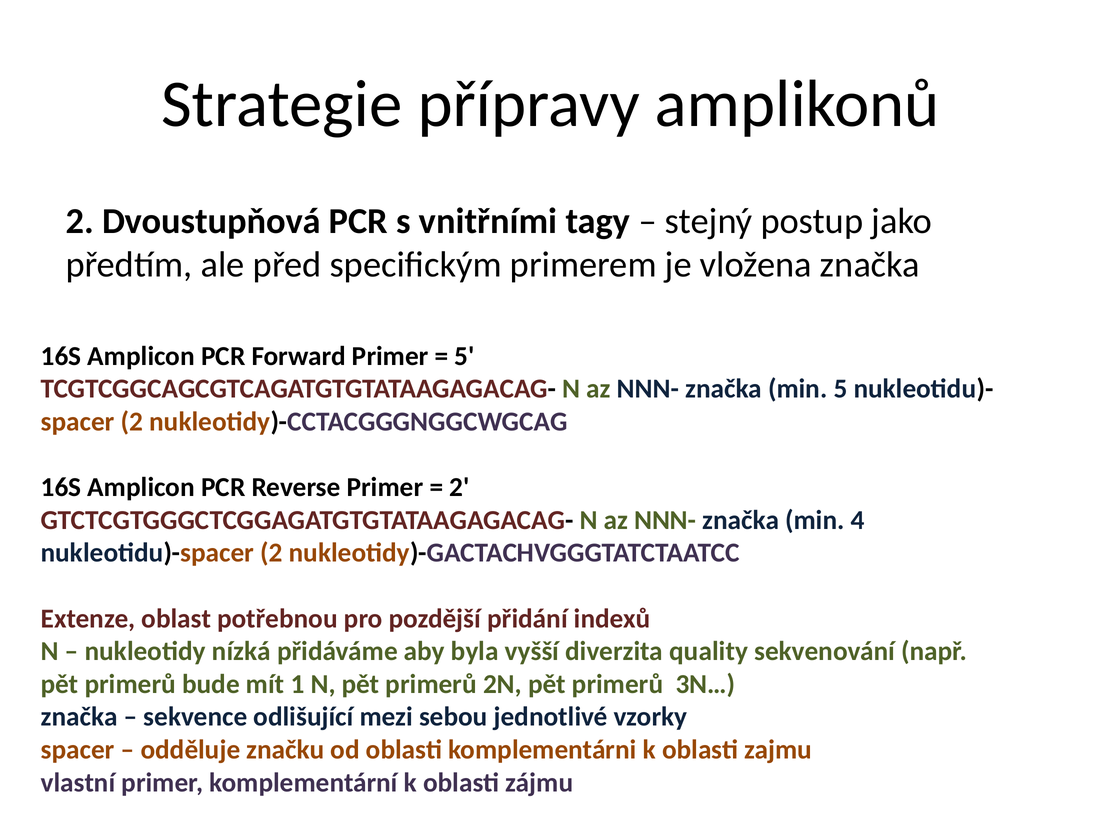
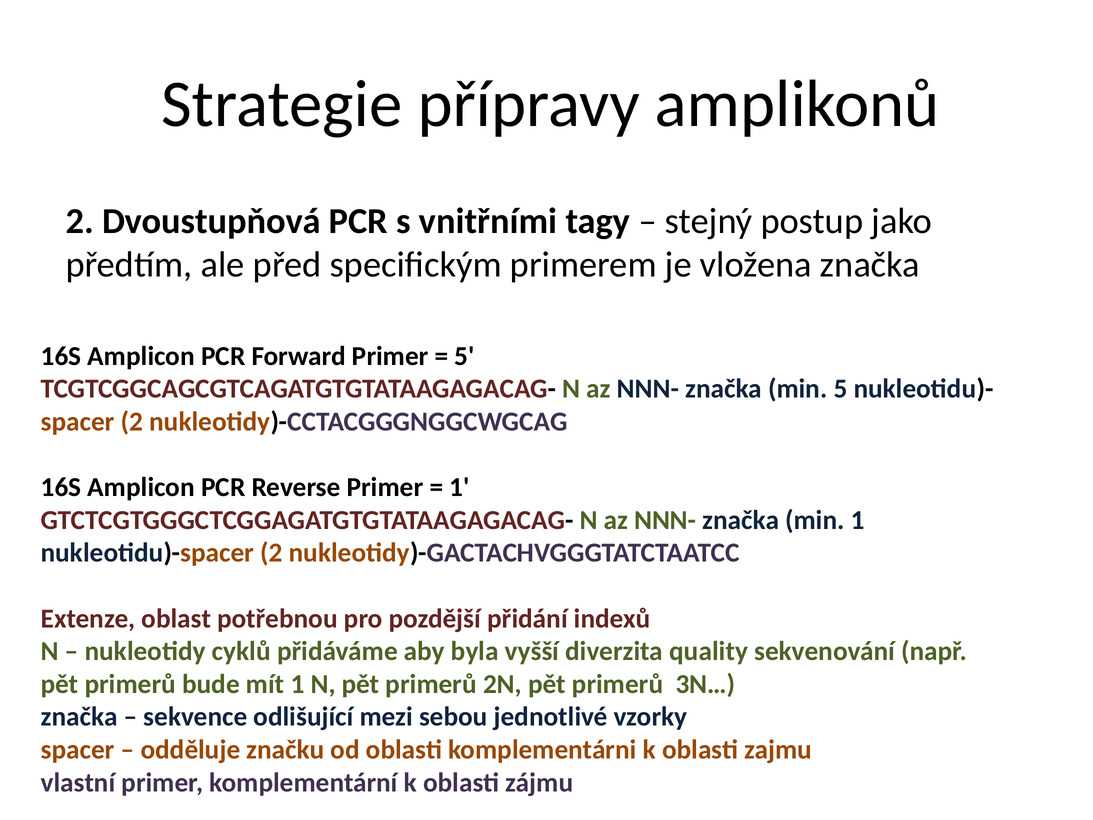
2: 2 -> 1 (459, 487)
min 4: 4 -> 1 (858, 520)
nízká: nízká -> cyklů (241, 651)
